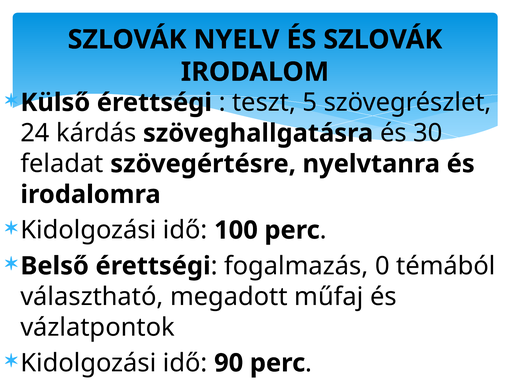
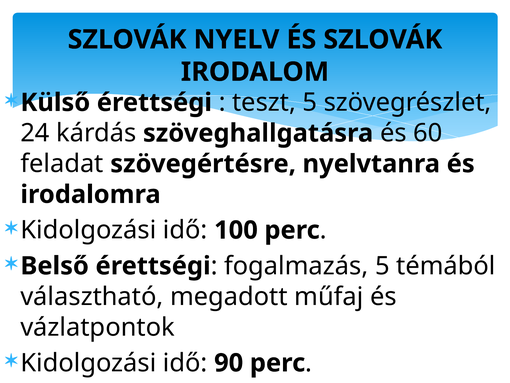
30: 30 -> 60 (428, 133)
fogalmazás 0: 0 -> 5 (382, 266)
